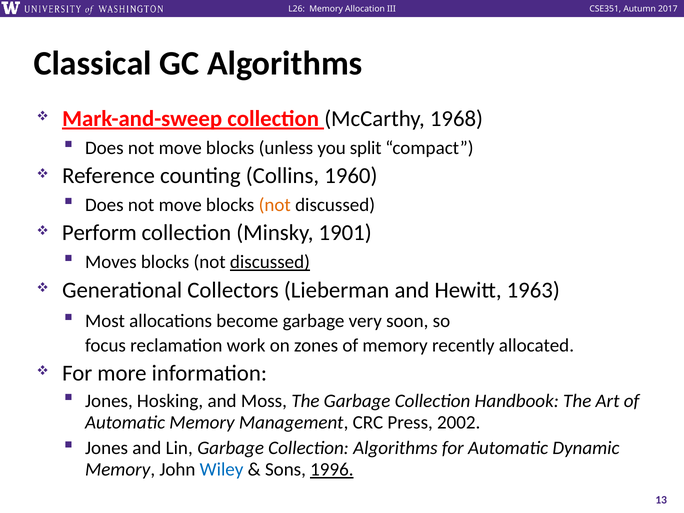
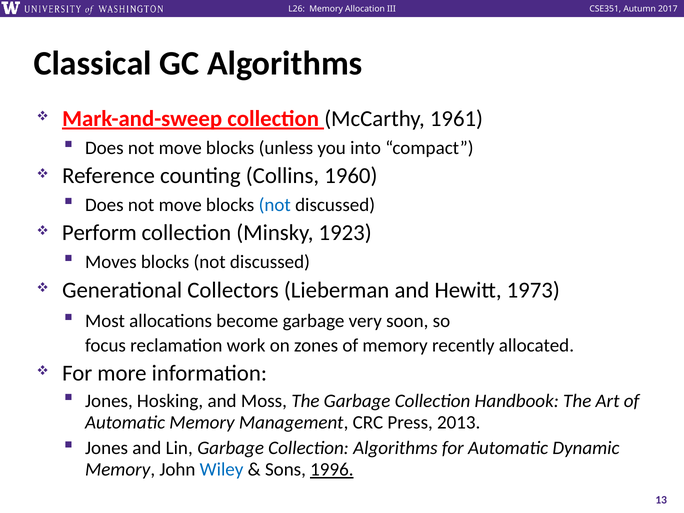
1968: 1968 -> 1961 (456, 119)
split: split -> into (366, 148)
not colour: orange -> blue (275, 205)
1901: 1901 -> 1923 (345, 233)
discussed underline: present -> none (270, 262)
1963: 1963 -> 1973 (533, 290)
2002: 2002 -> 2013 (459, 422)
